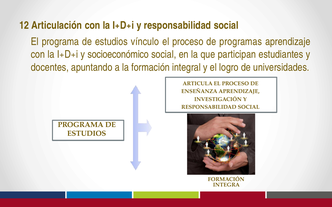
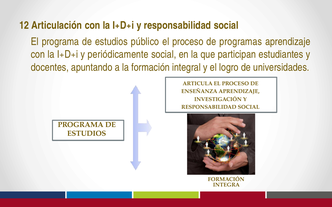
vínculo: vínculo -> público (145, 42)
socioeconómico: socioeconómico -> periódicamente (118, 55)
